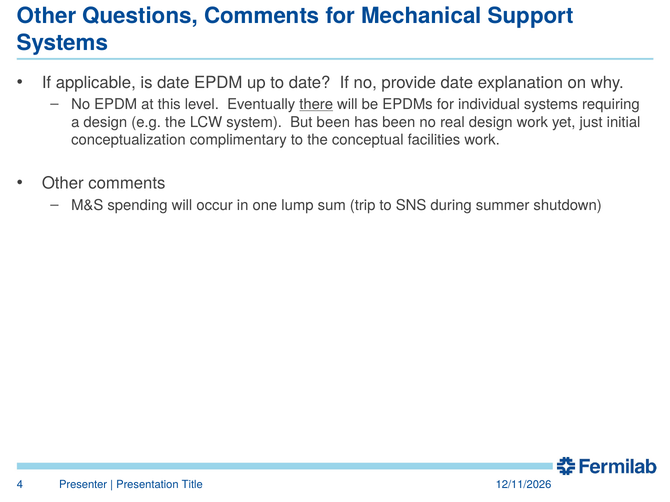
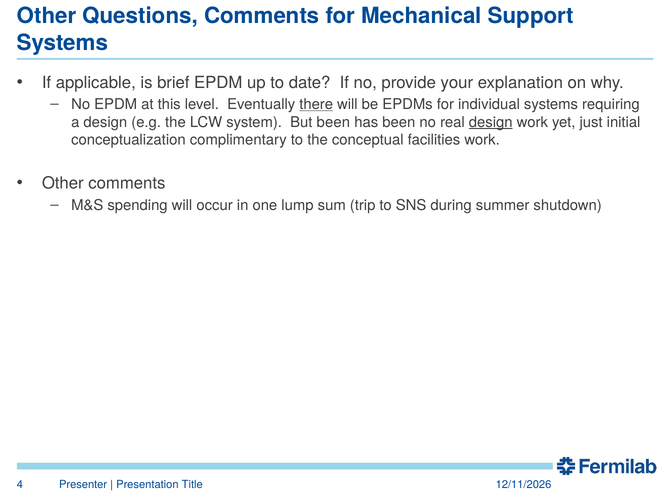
is date: date -> brief (173, 83)
provide date: date -> your (457, 83)
design underline: none -> present (491, 122)
